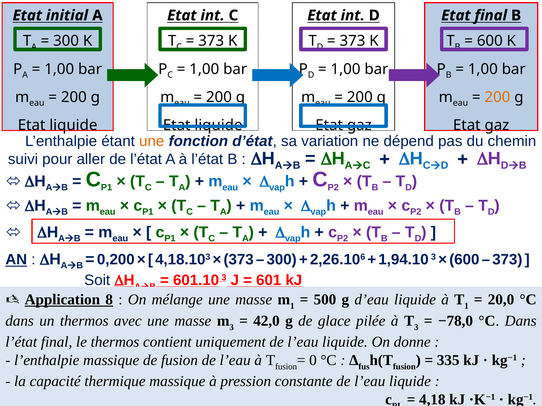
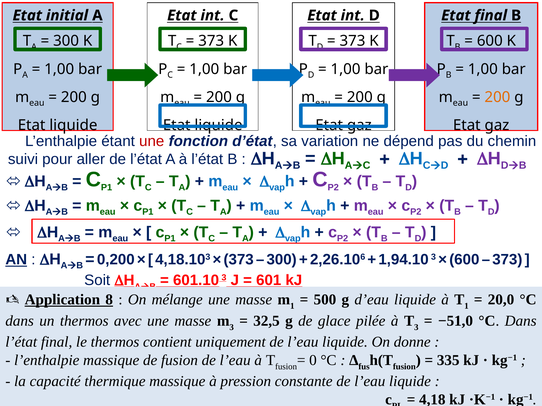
une colour: orange -> red (152, 141)
42,0: 42,0 -> 32,5 (266, 321)
−78,0: −78,0 -> −51,0 (455, 321)
